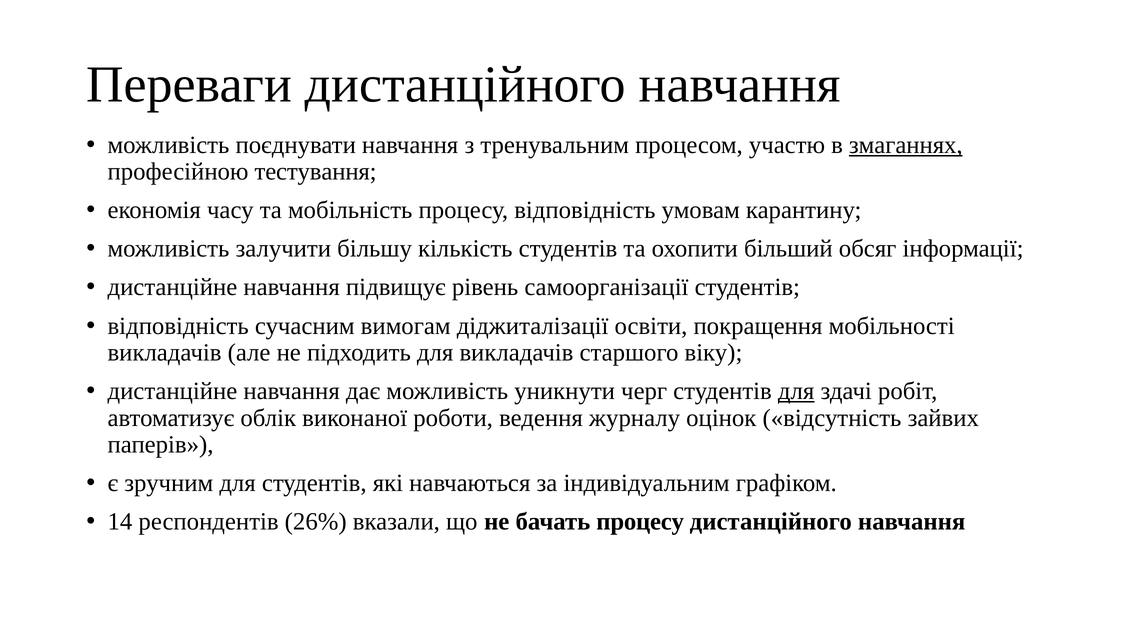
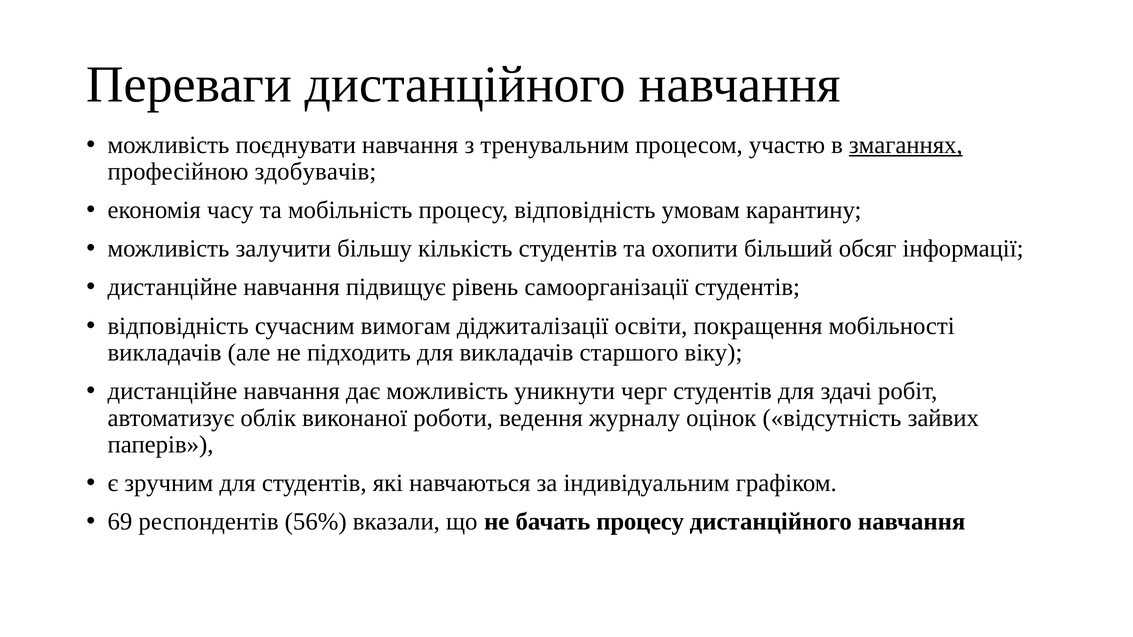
тестування: тестування -> здобувачів (315, 172)
для underline: present -> none (796, 391)
14: 14 -> 69 (120, 522)
26%: 26% -> 56% (316, 522)
